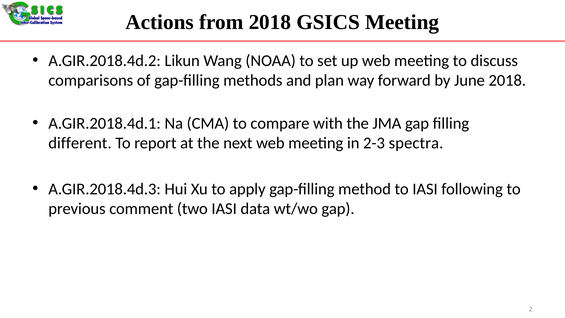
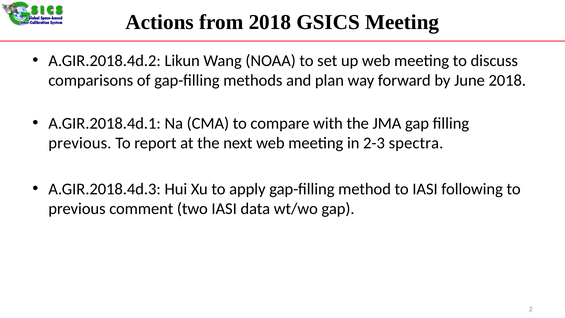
different: different -> previous (80, 143)
